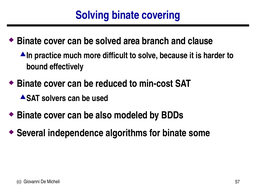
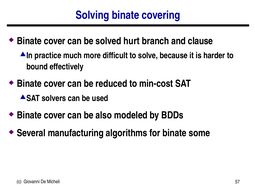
area: area -> hurt (132, 41)
independence: independence -> manufacturing (76, 133)
